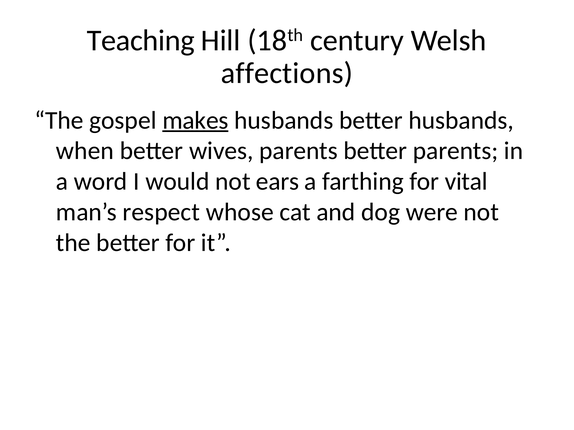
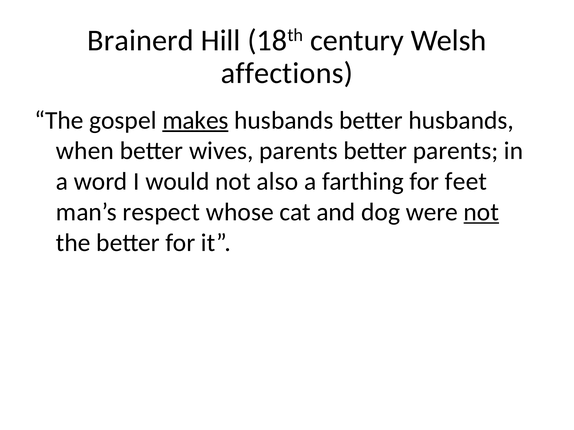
Teaching: Teaching -> Brainerd (141, 41)
ears: ears -> also (277, 182)
vital: vital -> feet (466, 182)
not underline: none -> present (481, 212)
